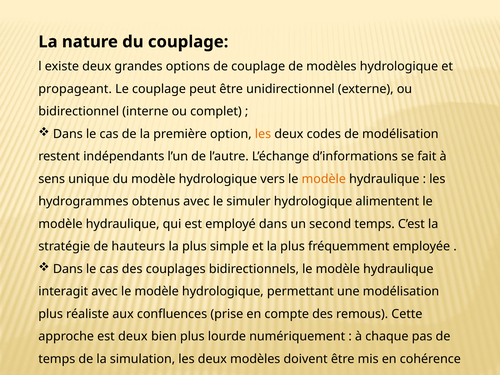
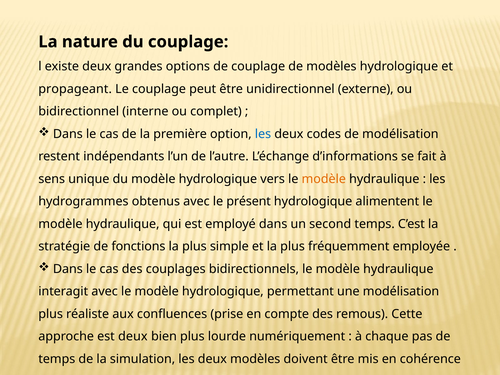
les colour: orange -> blue (263, 134)
simuler: simuler -> présent (249, 202)
hauteurs: hauteurs -> fonctions (138, 247)
